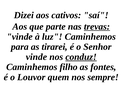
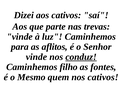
trevas underline: present -> none (97, 27)
tirarei: tirarei -> aflitos (55, 47)
Louvor: Louvor -> Mesmo (31, 77)
nos sempre: sempre -> cativos (103, 77)
